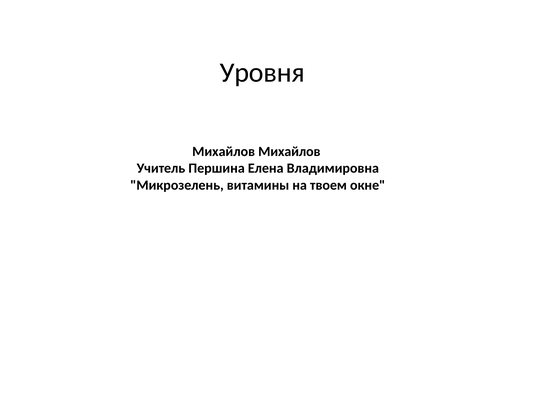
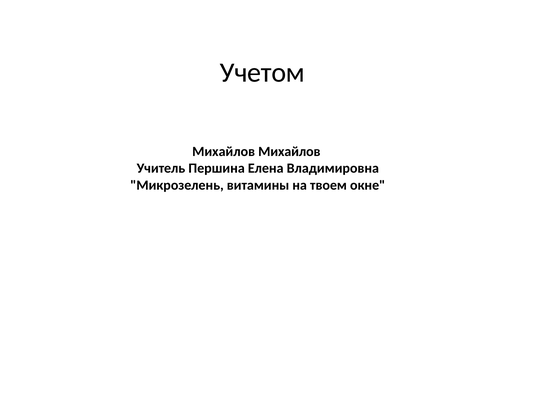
Уровня: Уровня -> Учетом (262, 73)
